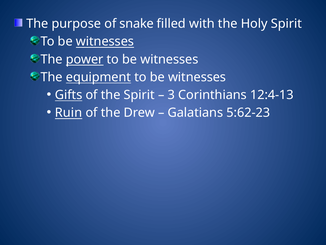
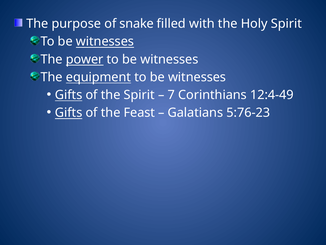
3: 3 -> 7 (171, 95)
12:4-13: 12:4-13 -> 12:4-49 (272, 95)
Ruin: Ruin -> Gifts (69, 113)
Drew: Drew -> Feast (139, 113)
5:62-23: 5:62-23 -> 5:76-23 (248, 113)
